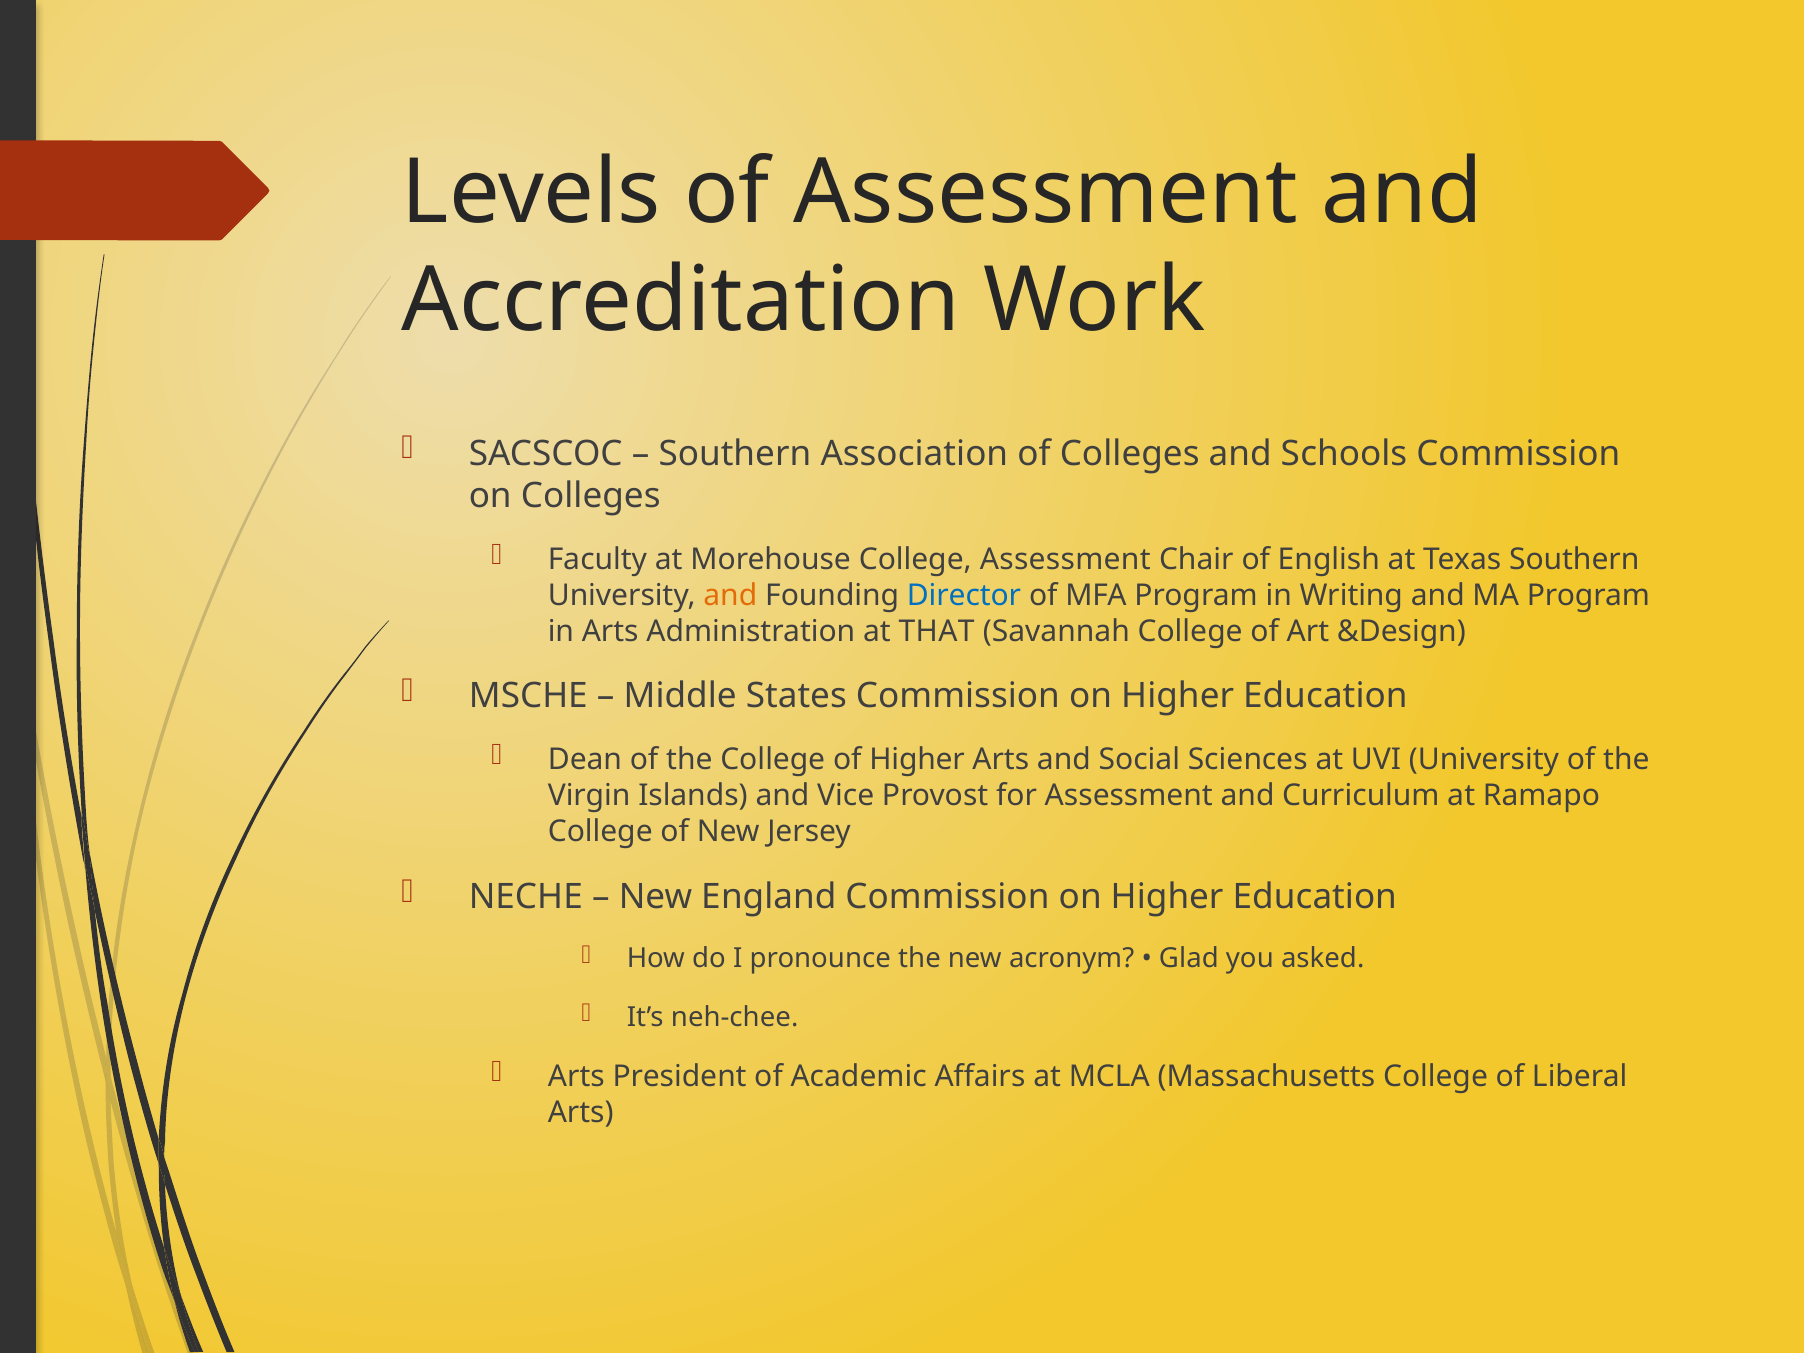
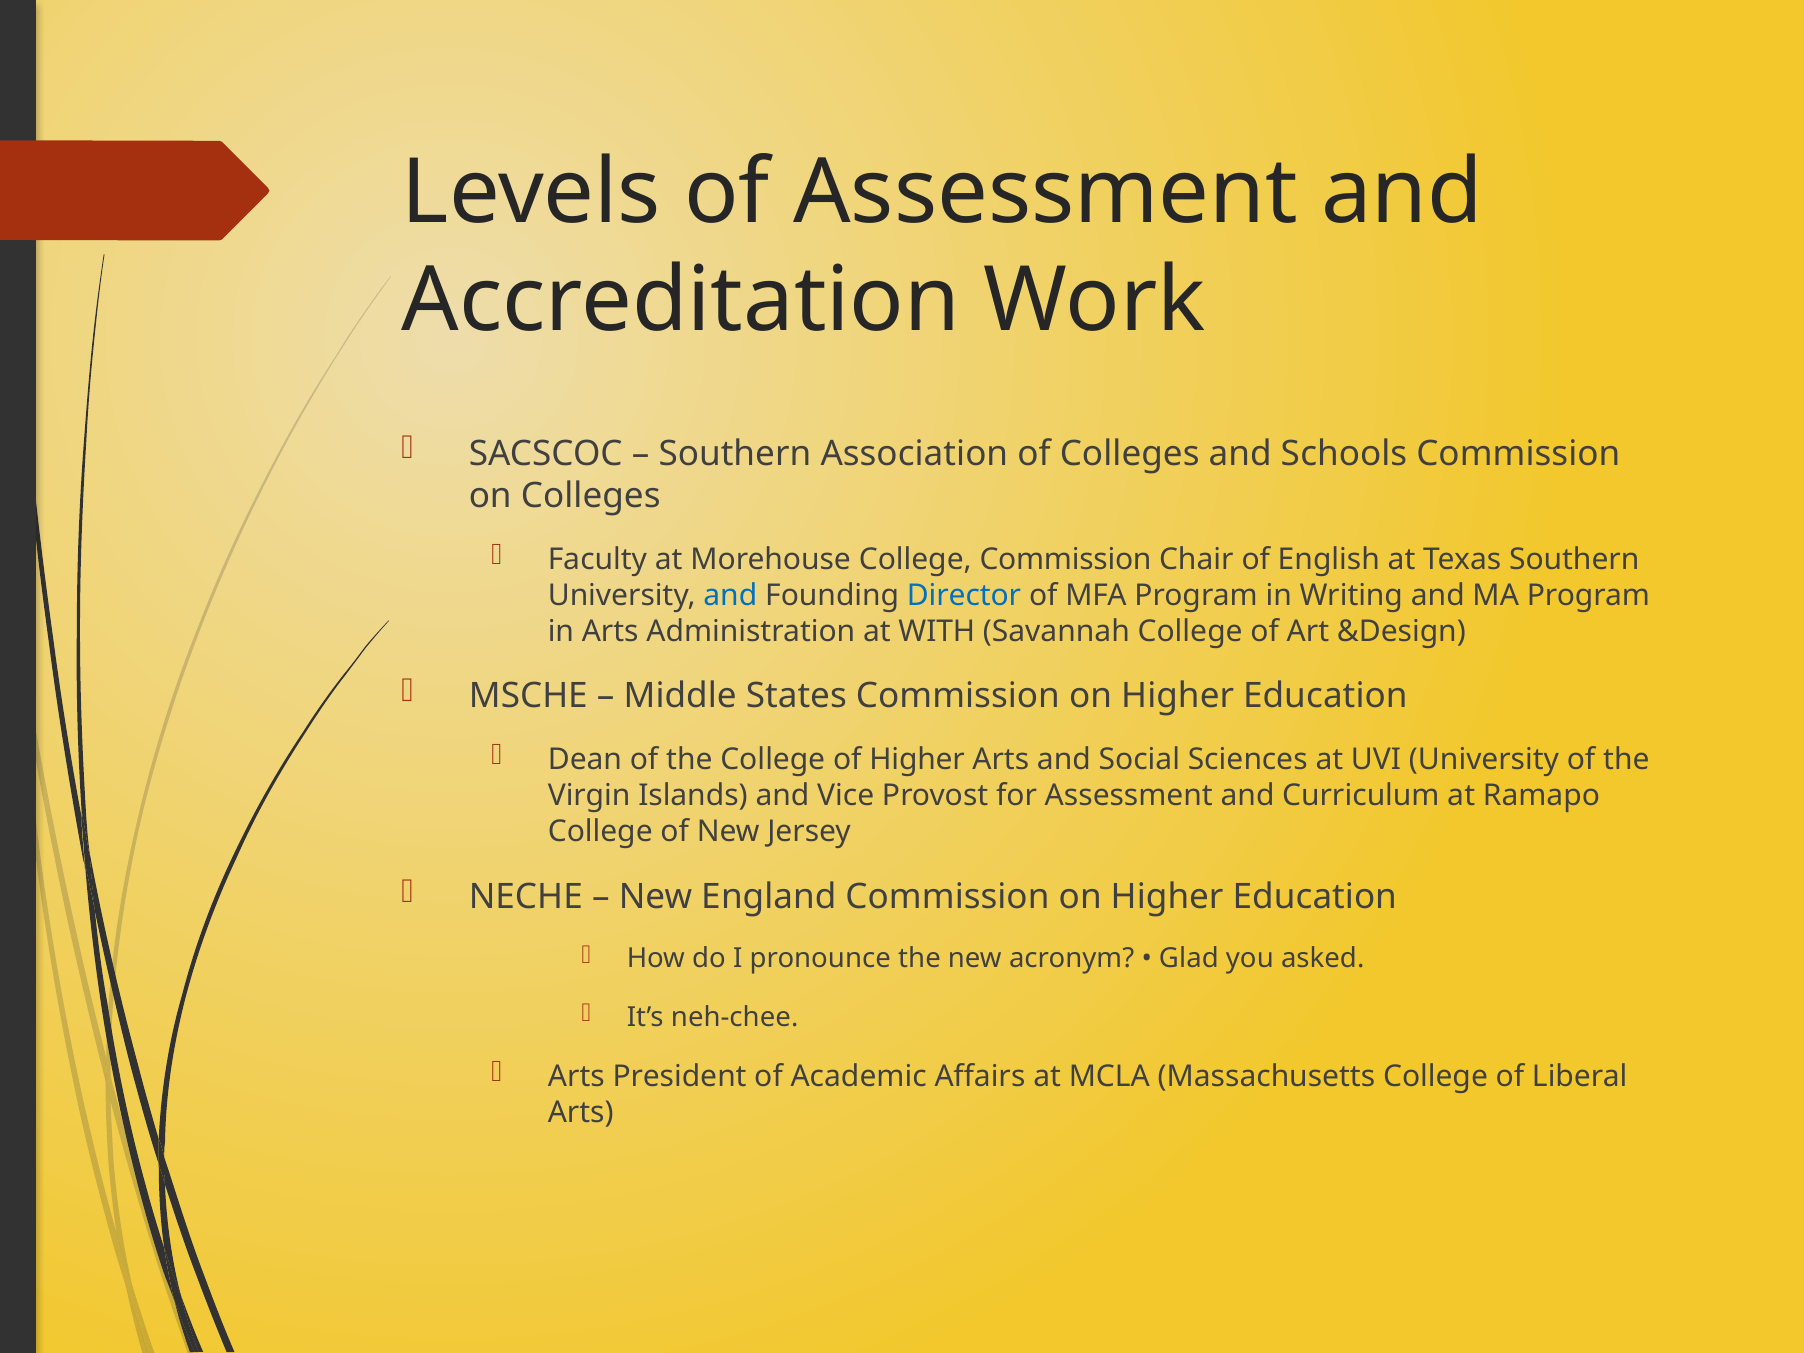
College Assessment: Assessment -> Commission (1066, 559)
and colour: orange -> blue (730, 595)
THAT: THAT -> WITH (937, 632)
